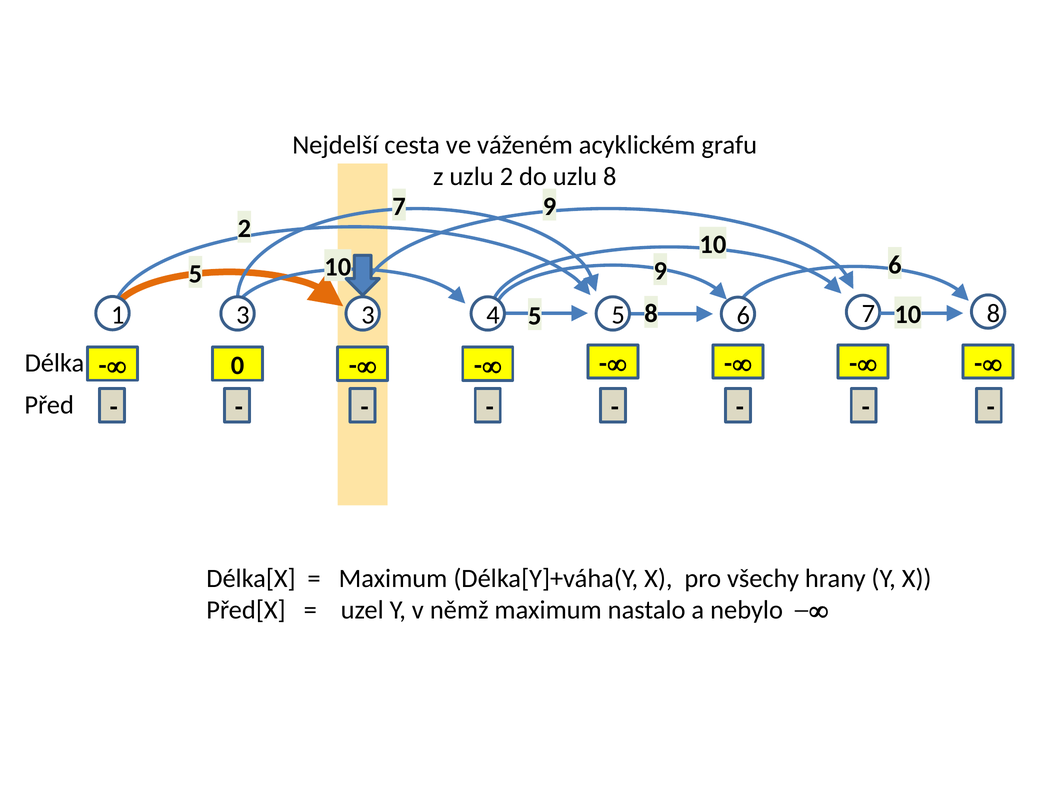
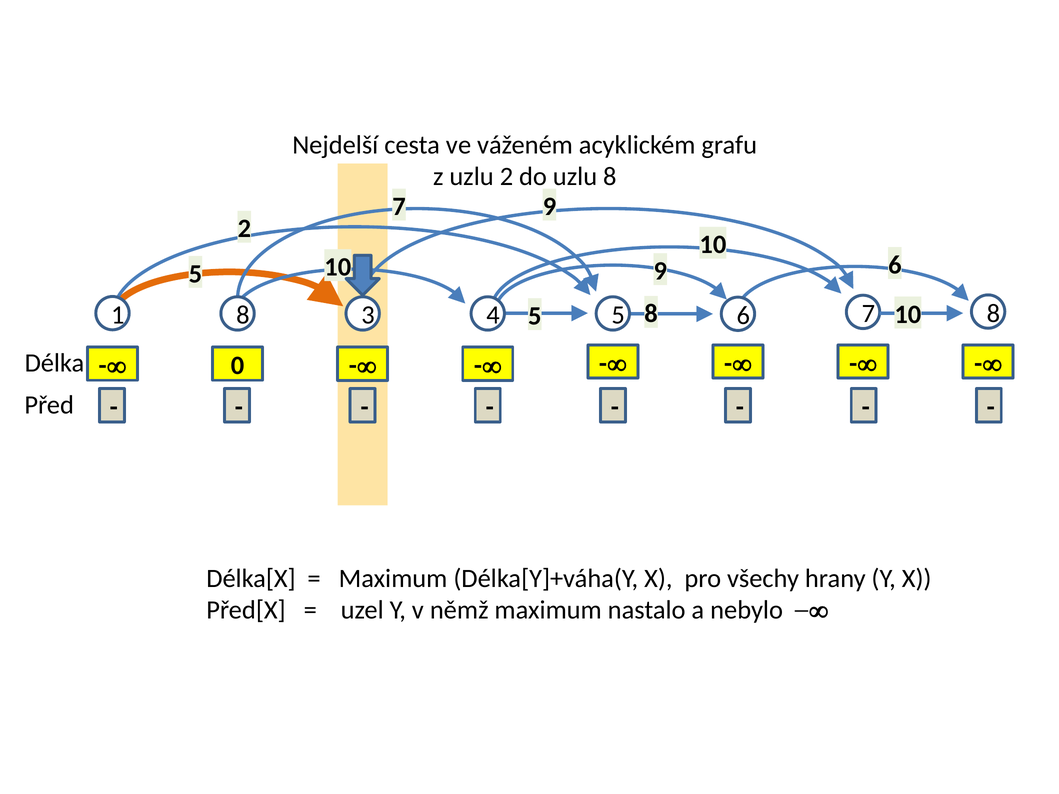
1 3: 3 -> 8 (243, 315)
